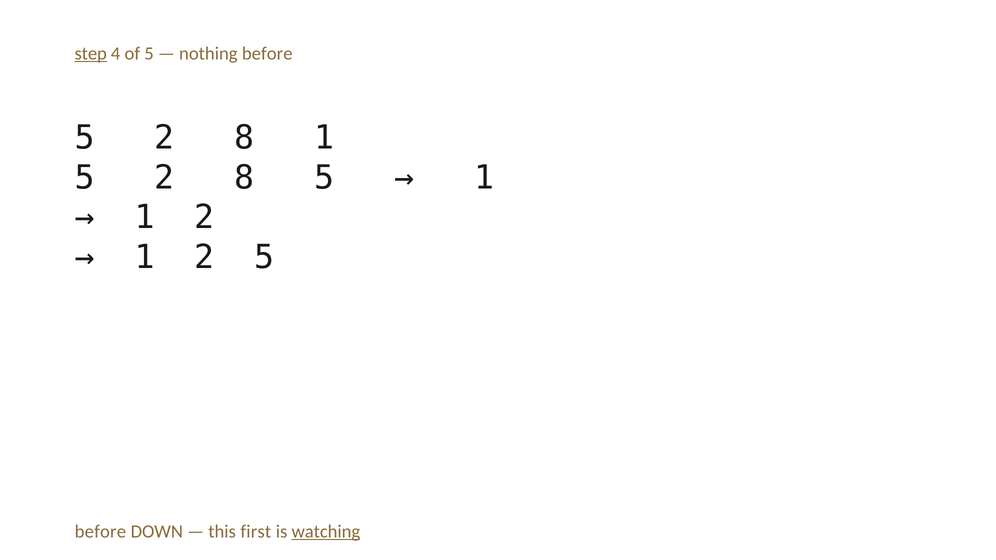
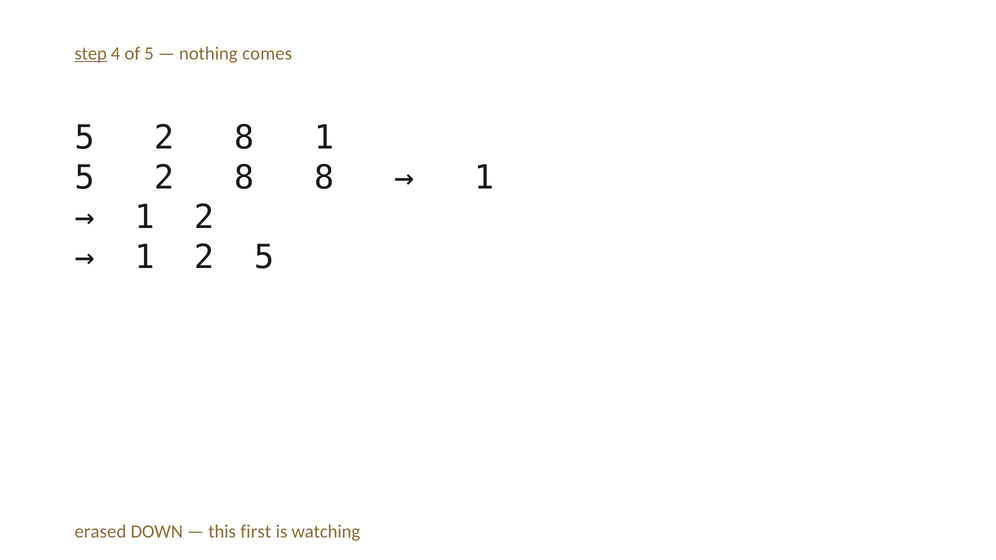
nothing before: before -> comes (267, 54)
8 5: 5 -> 8 (324, 178)
before: before -> erased (100, 532)
watching underline: present -> none (326, 532)
